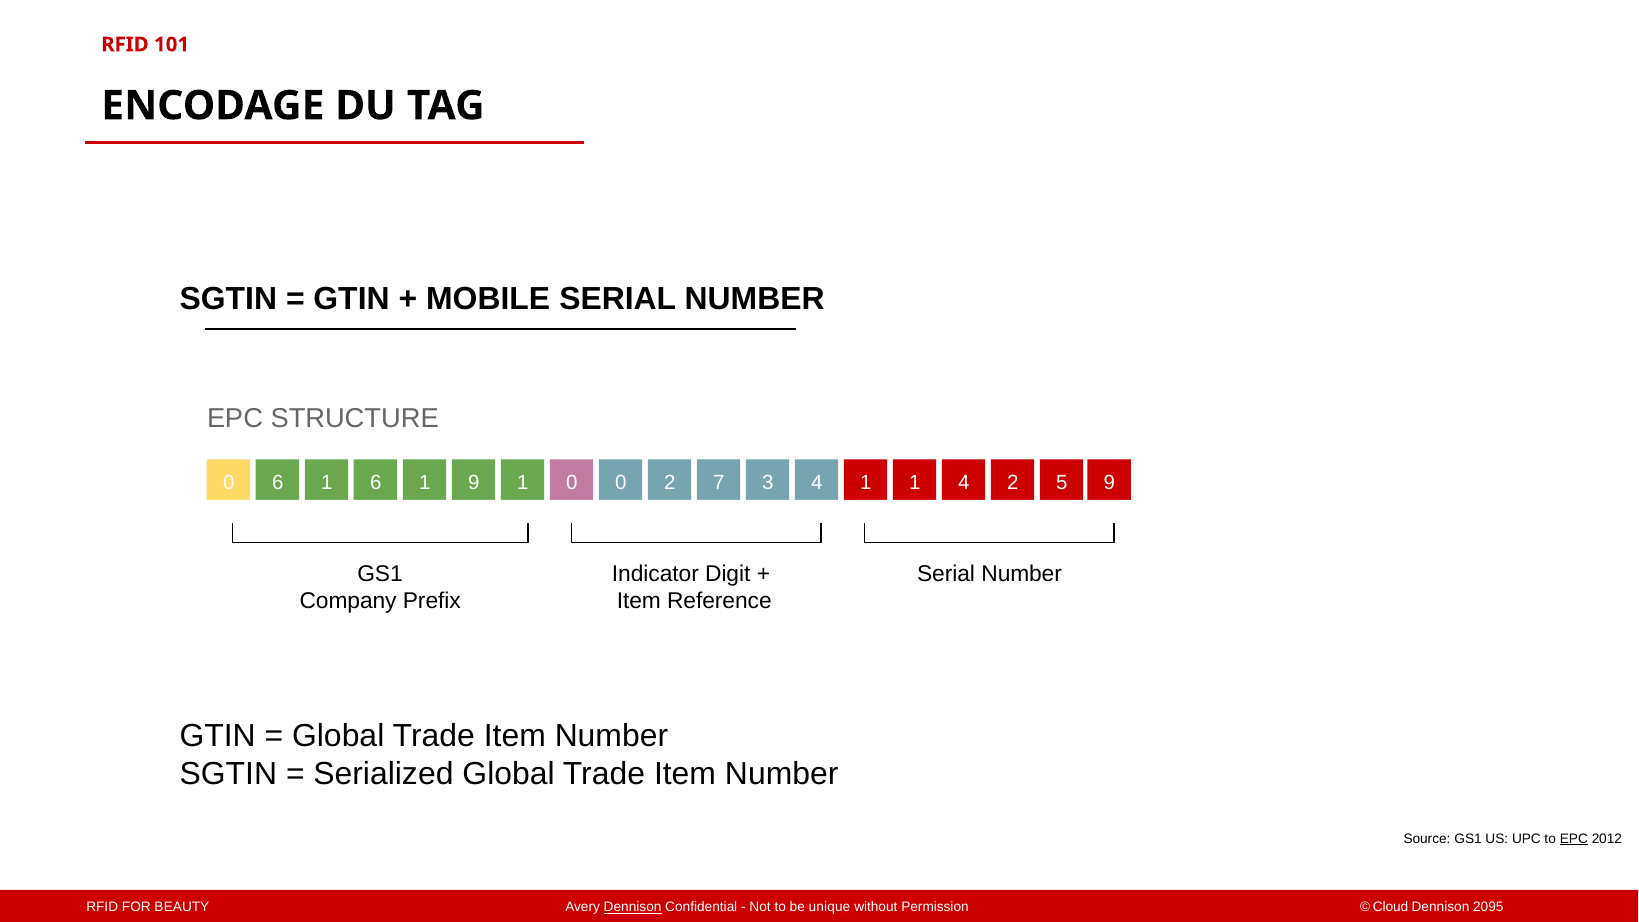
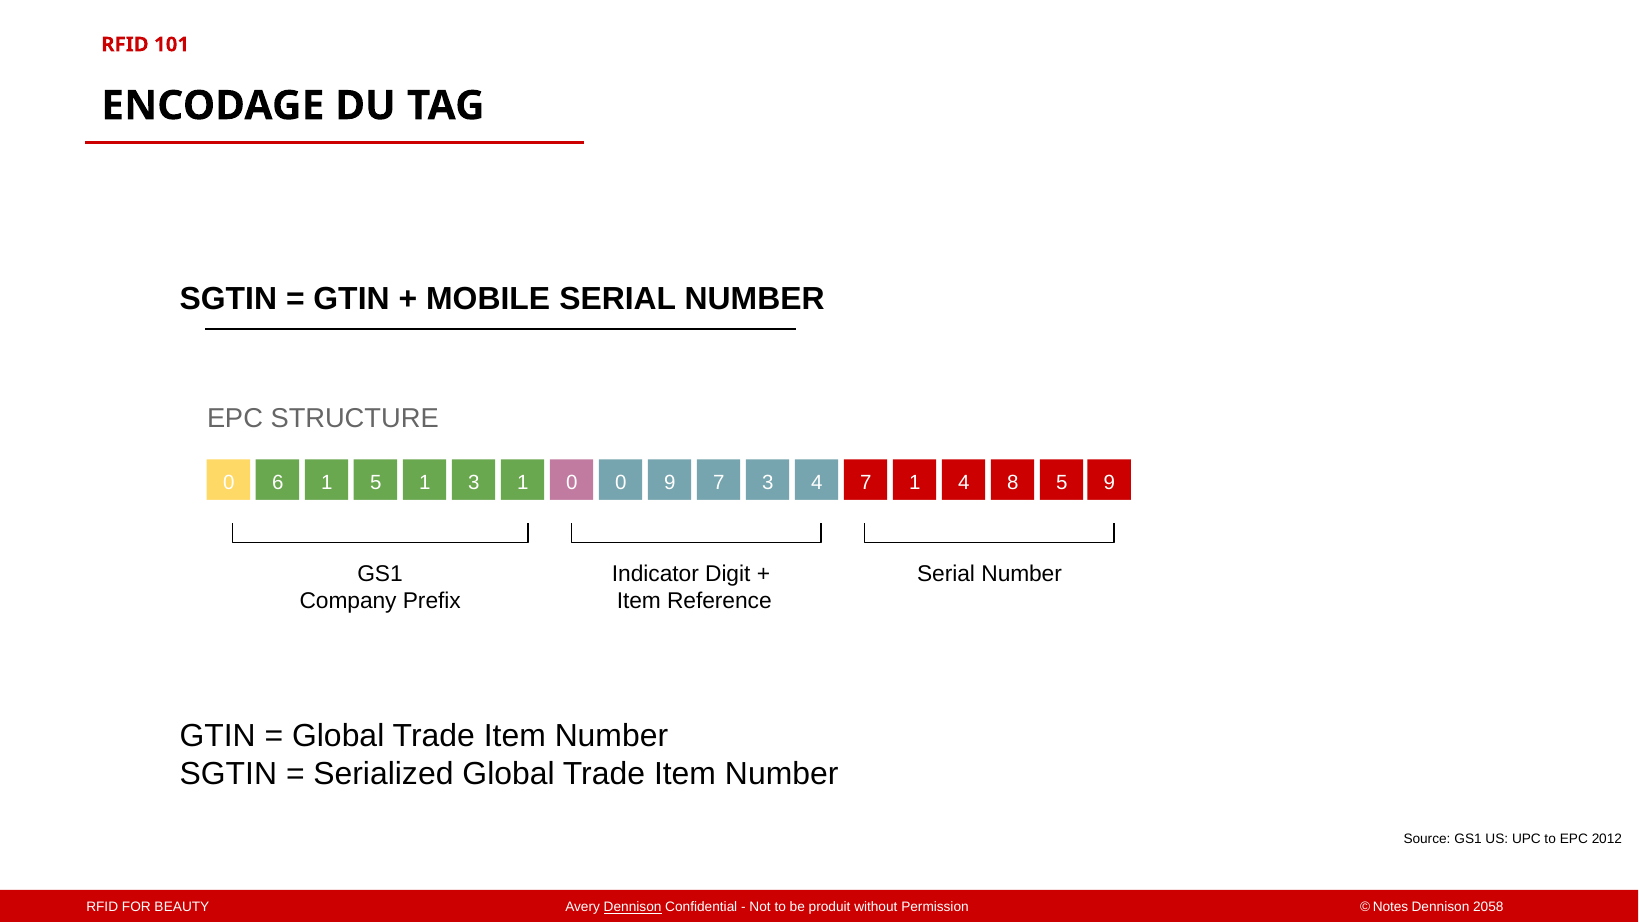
1 6: 6 -> 5 (376, 482)
1 9: 9 -> 3 (474, 482)
0 2: 2 -> 9 (670, 482)
4 1: 1 -> 7 (866, 482)
4 2: 2 -> 8 (1013, 482)
EPC underline: present -> none (1574, 839)
Cloud: Cloud -> Notes (1391, 907)
2095: 2095 -> 2058 (1488, 907)
unique: unique -> produit (830, 907)
